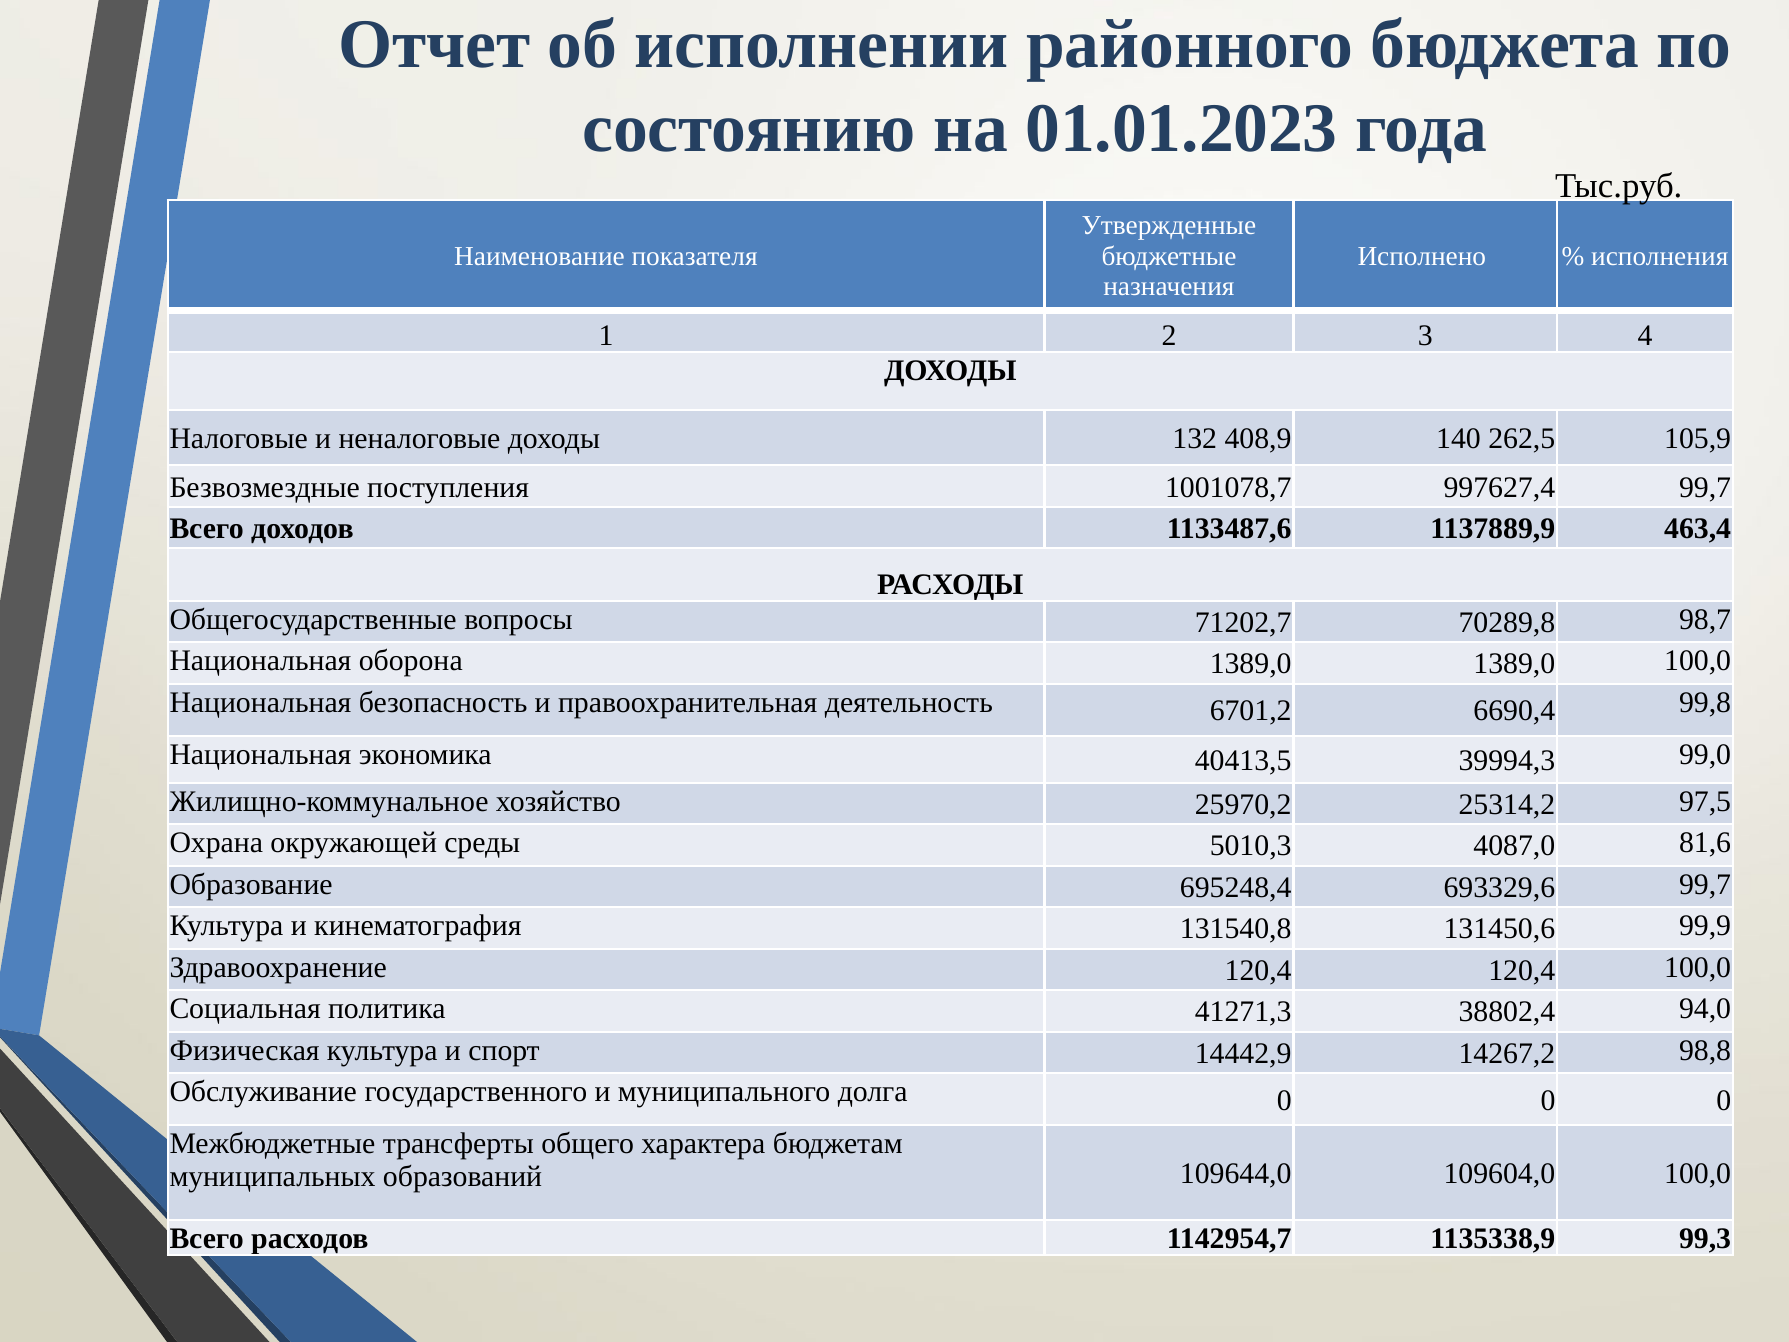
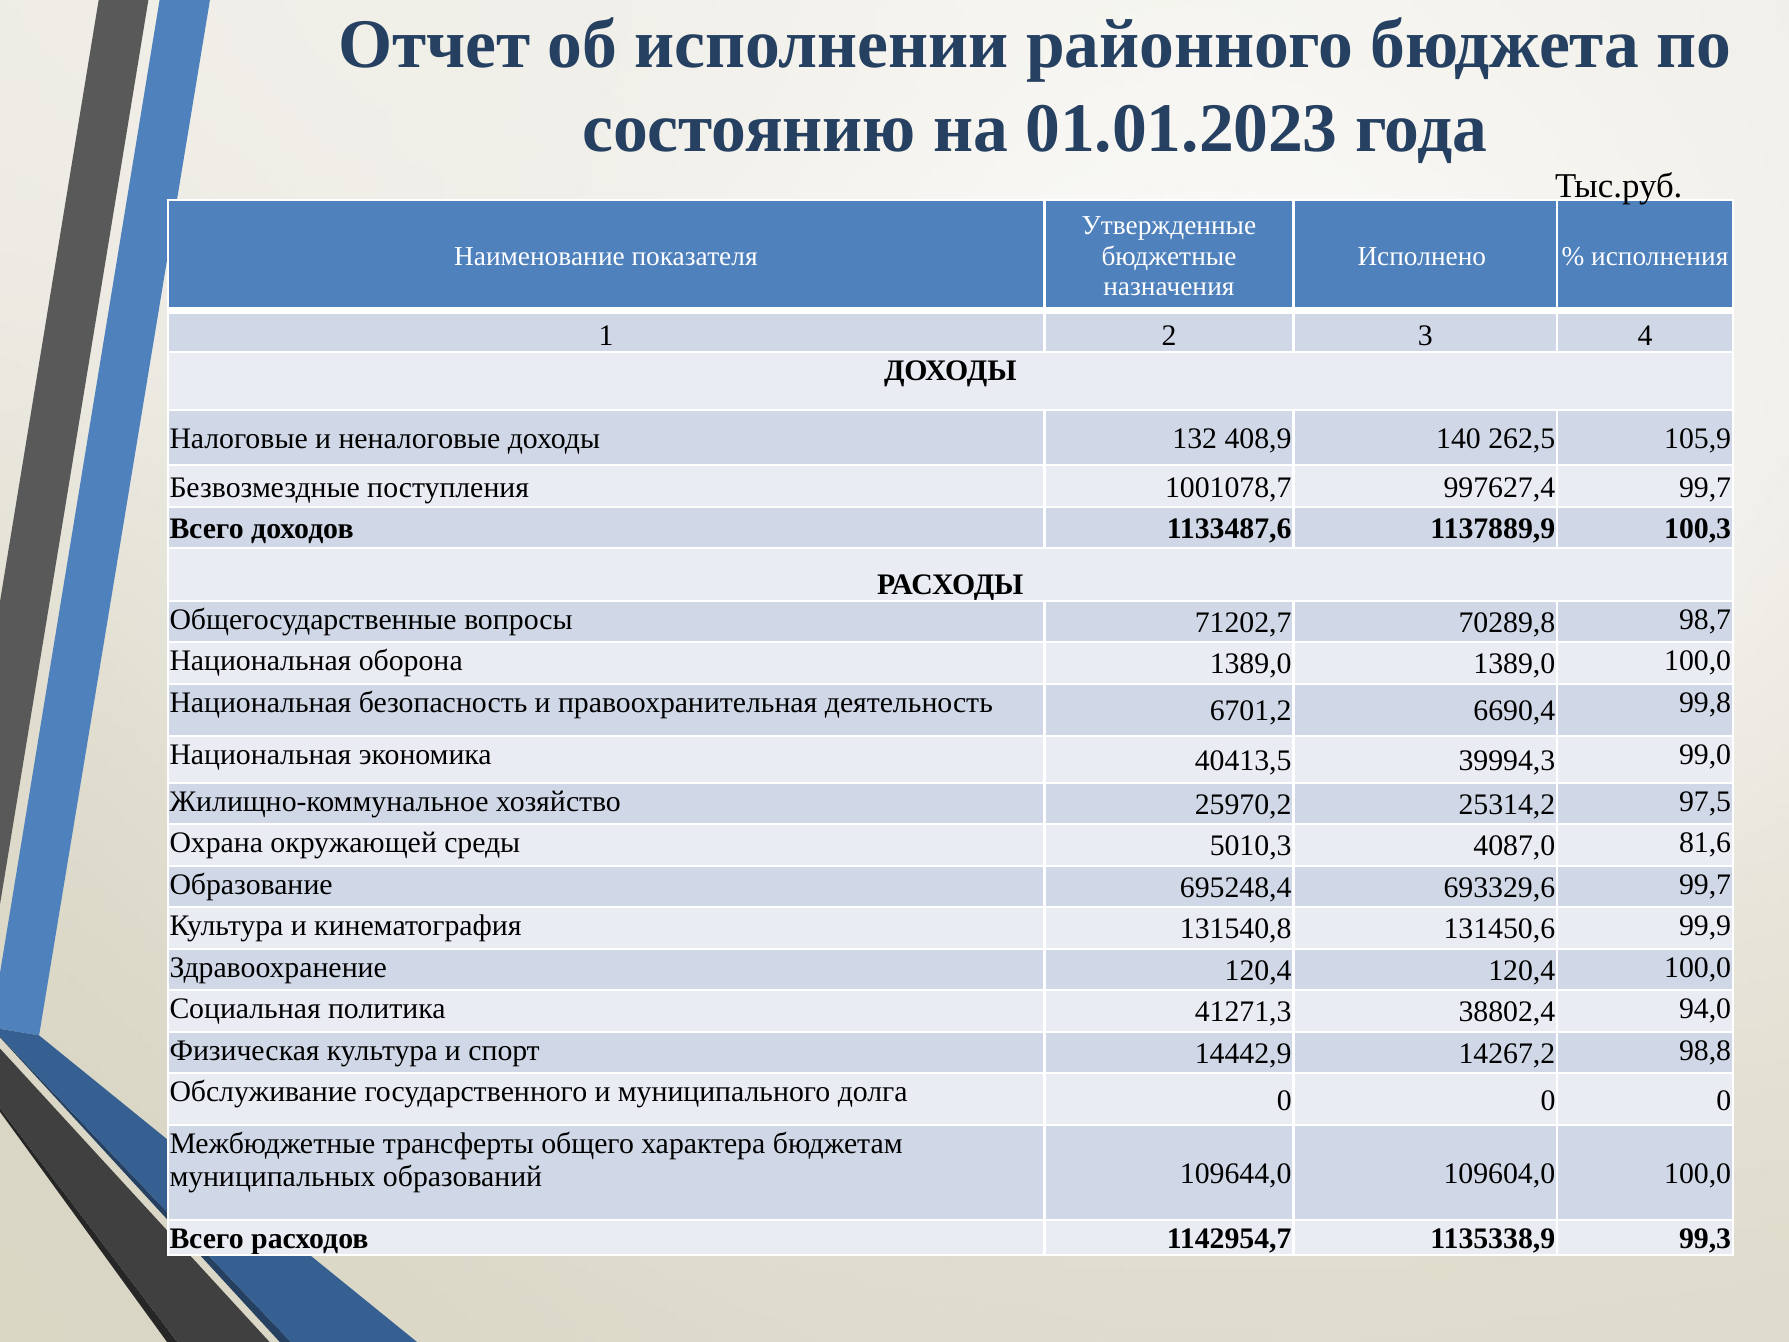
463,4: 463,4 -> 100,3 (1698, 529)
